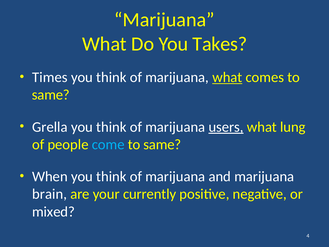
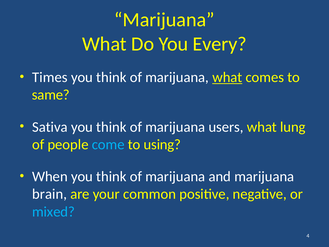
Takes: Takes -> Every (220, 44)
Grella: Grella -> Sativa (50, 127)
users underline: present -> none (226, 127)
same: same -> using (162, 144)
currently: currently -> common (150, 194)
mixed colour: white -> light blue (53, 212)
